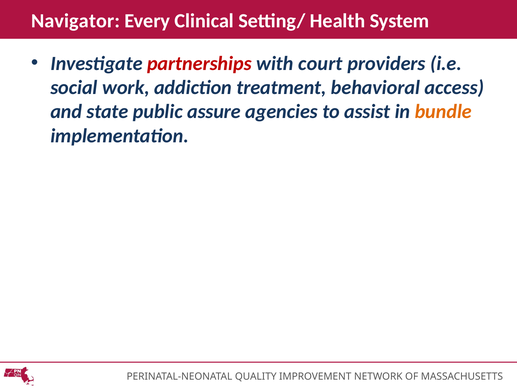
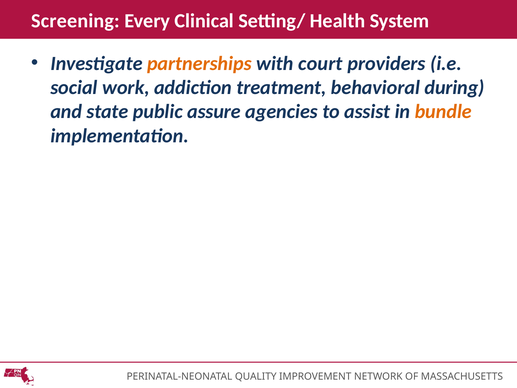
Navigator: Navigator -> Screening (75, 21)
partnerships colour: red -> orange (199, 63)
access: access -> during (454, 87)
